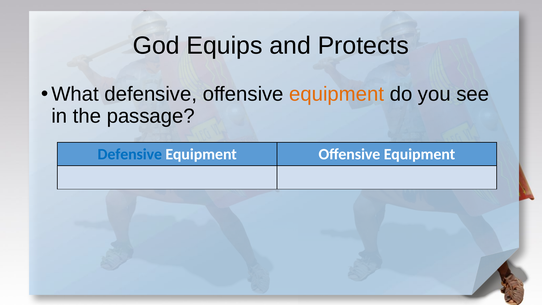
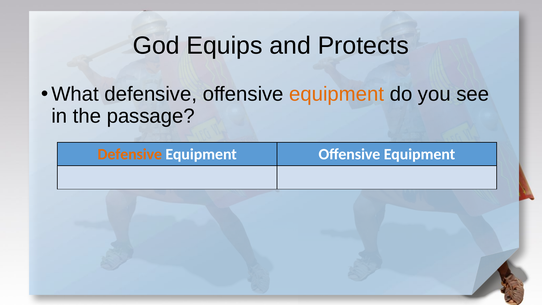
Defensive colour: blue -> orange (130, 154)
